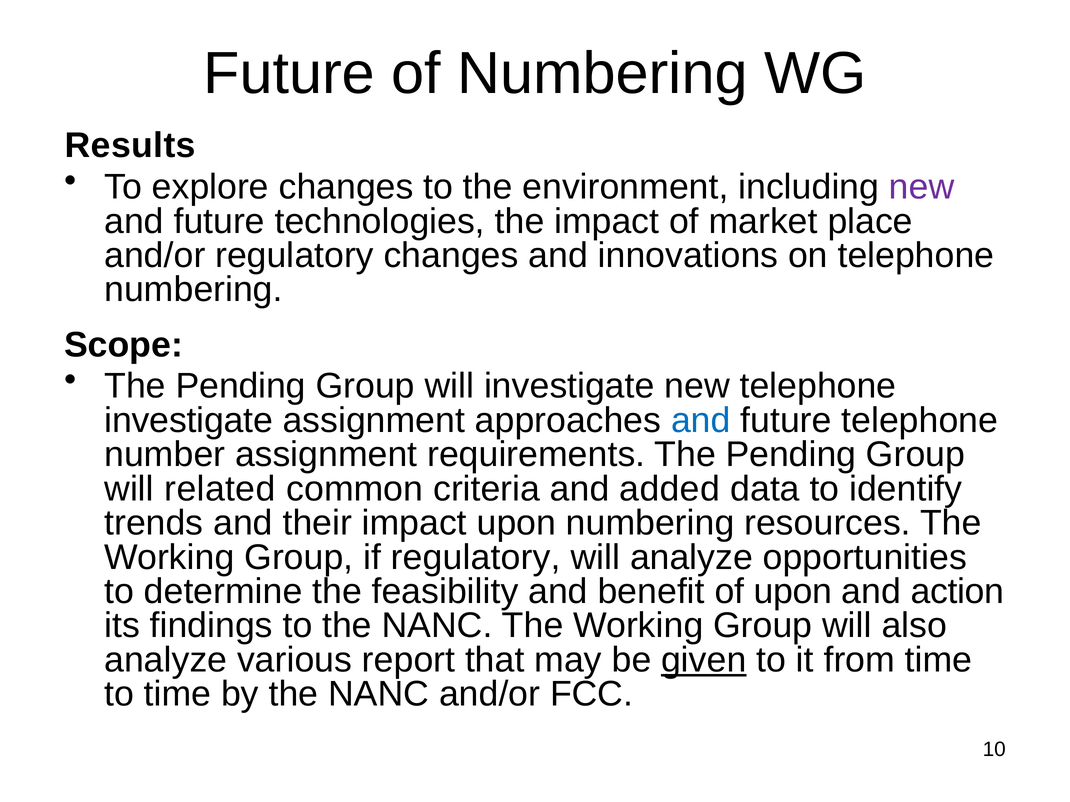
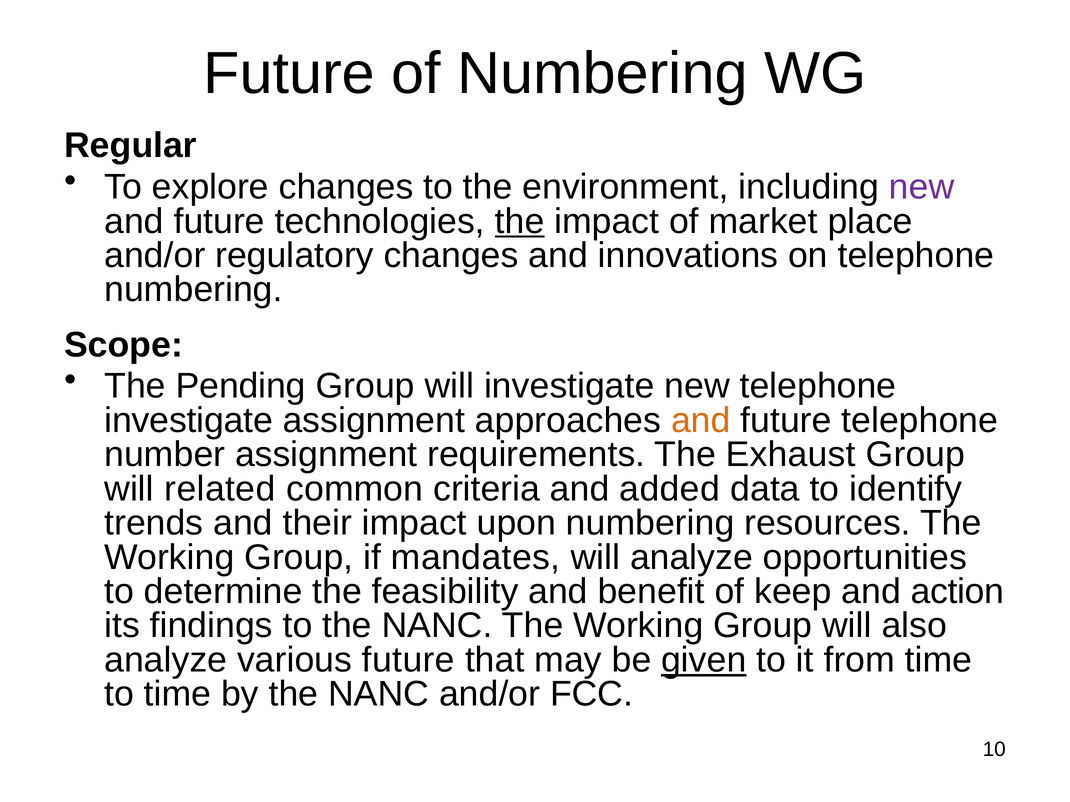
Results: Results -> Regular (131, 146)
the underline: none -> present (520, 221)
and colour: blue -> orange (701, 421)
requirements The Pending: Pending -> Exhaust (791, 455)
if regulatory: regulatory -> mandates (476, 558)
of upon: upon -> keep (793, 592)
various report: report -> future (408, 660)
